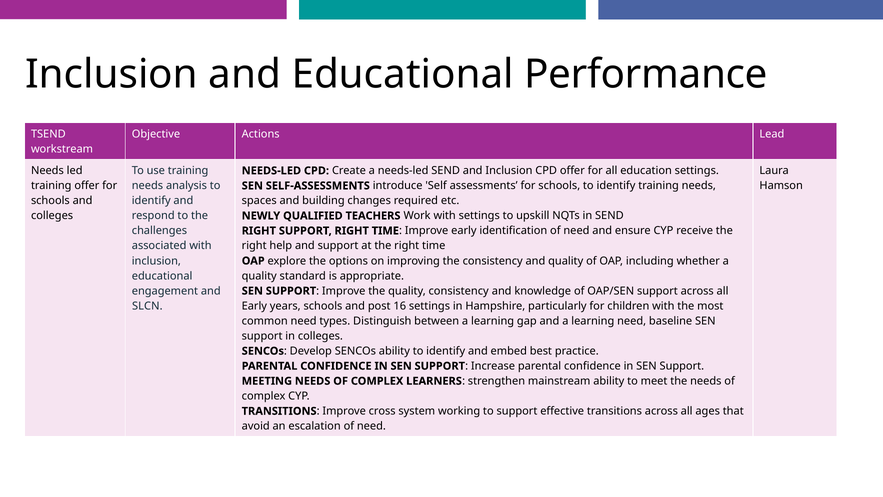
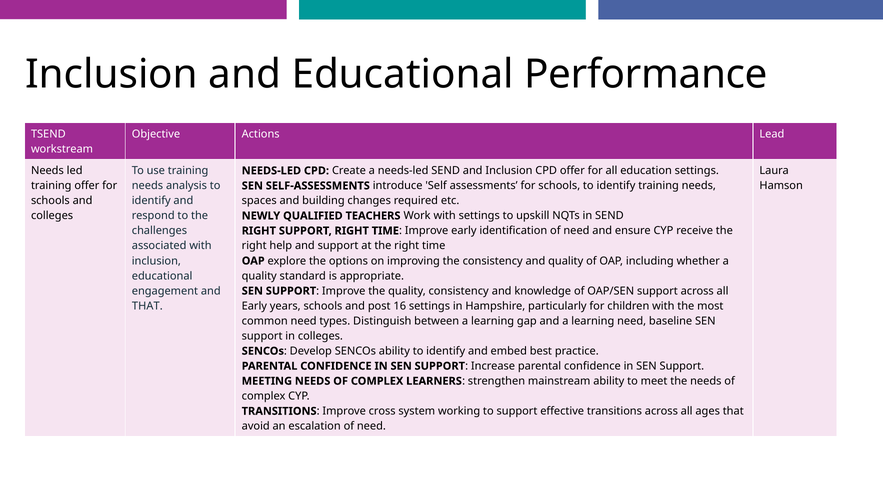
SLCN: SLCN -> THAT (147, 306)
